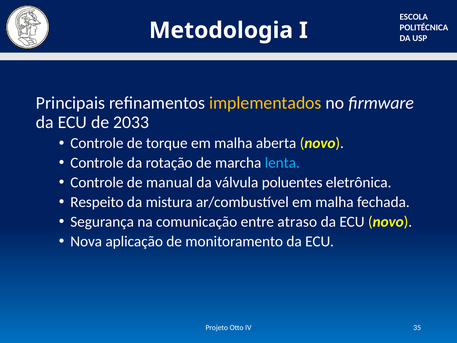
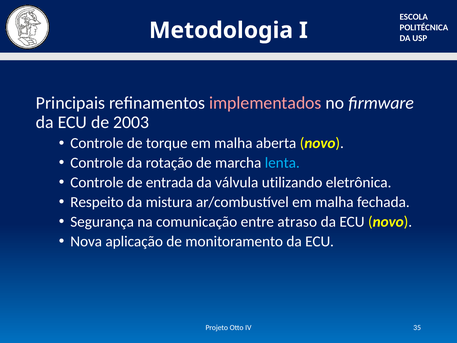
implementados colour: yellow -> pink (265, 103)
2033: 2033 -> 2003 (131, 122)
manual: manual -> entrada (170, 182)
poluentes: poluentes -> utilizando (292, 182)
